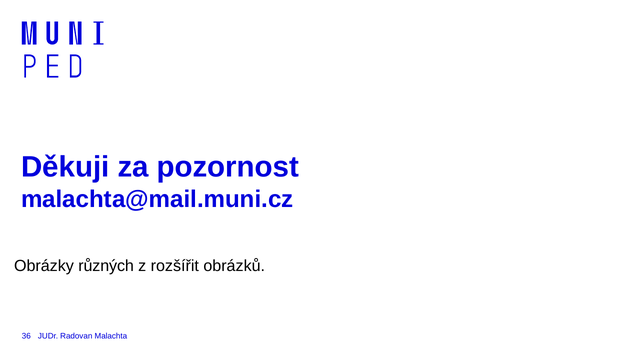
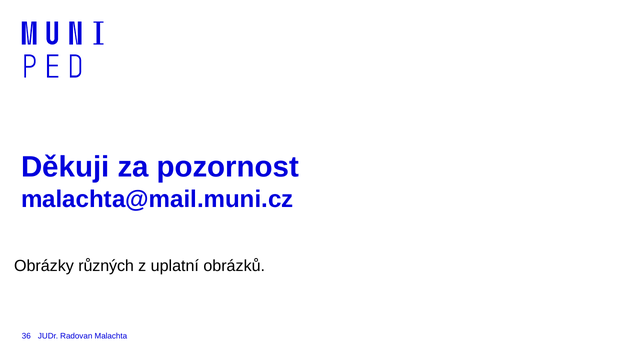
rozšířit: rozšířit -> uplatní (175, 266)
